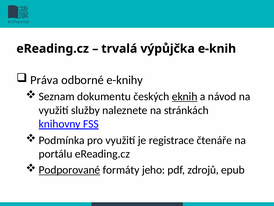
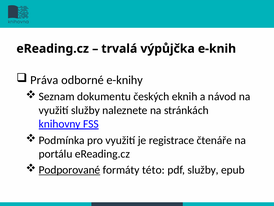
eknih underline: present -> none (185, 96)
jeho: jeho -> této (153, 170)
pdf zdrojů: zdrojů -> služby (203, 170)
